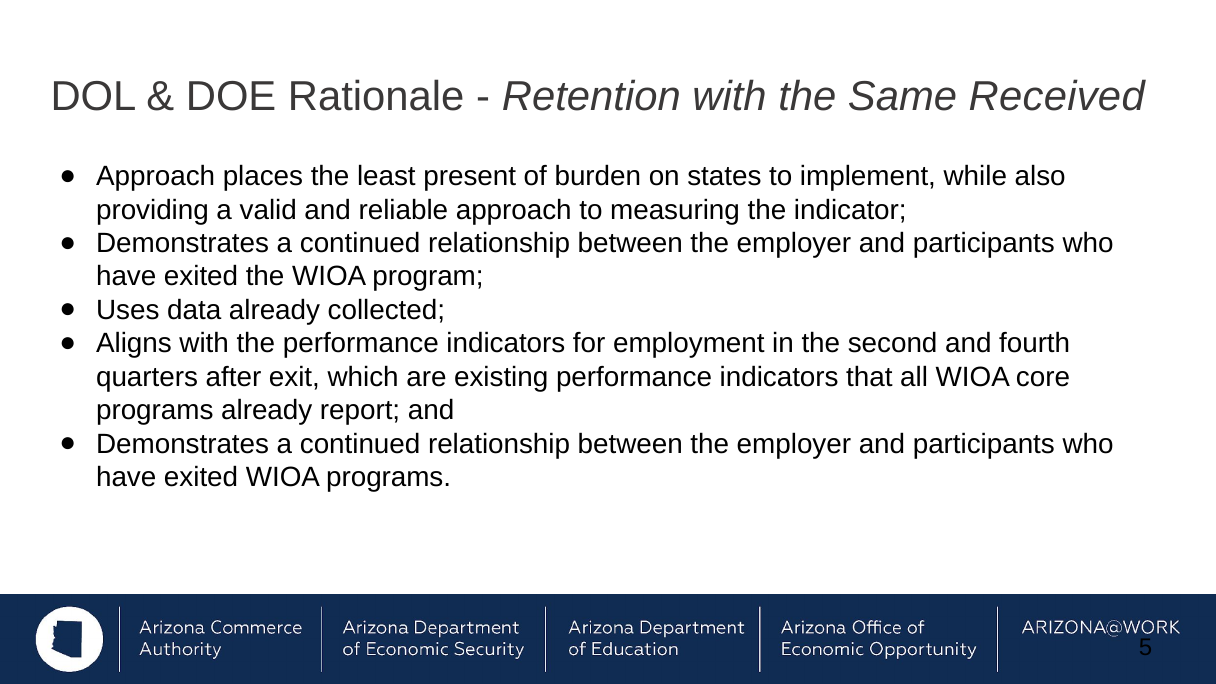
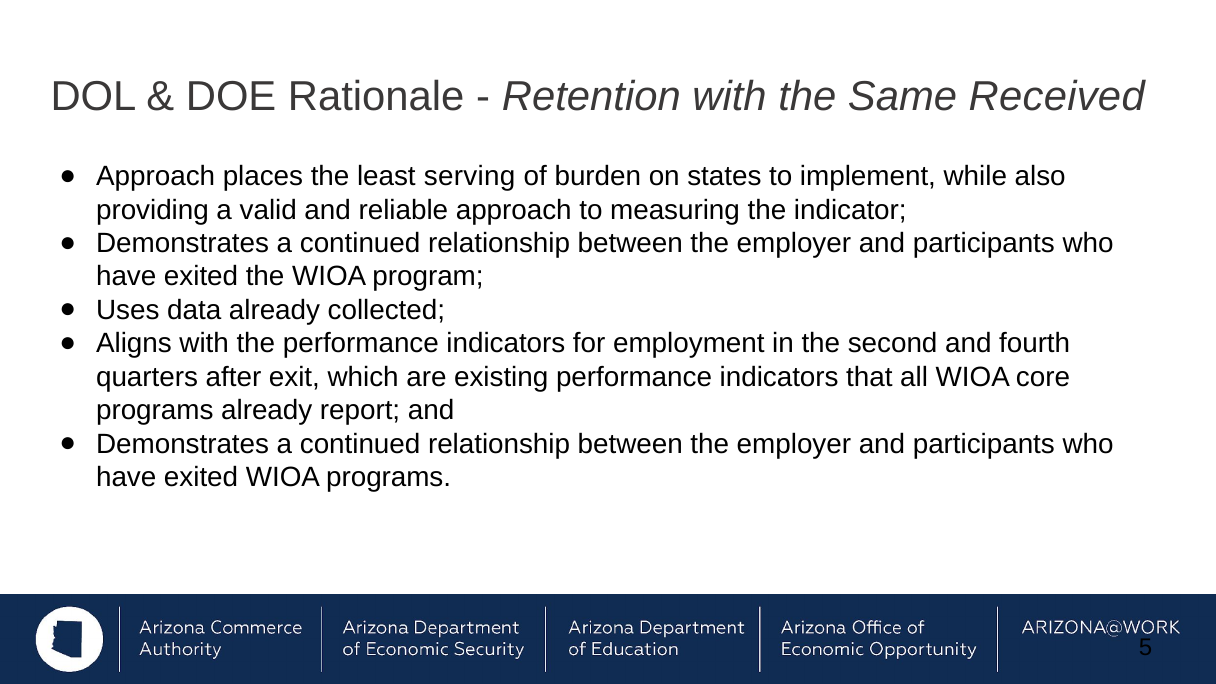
present: present -> serving (470, 176)
